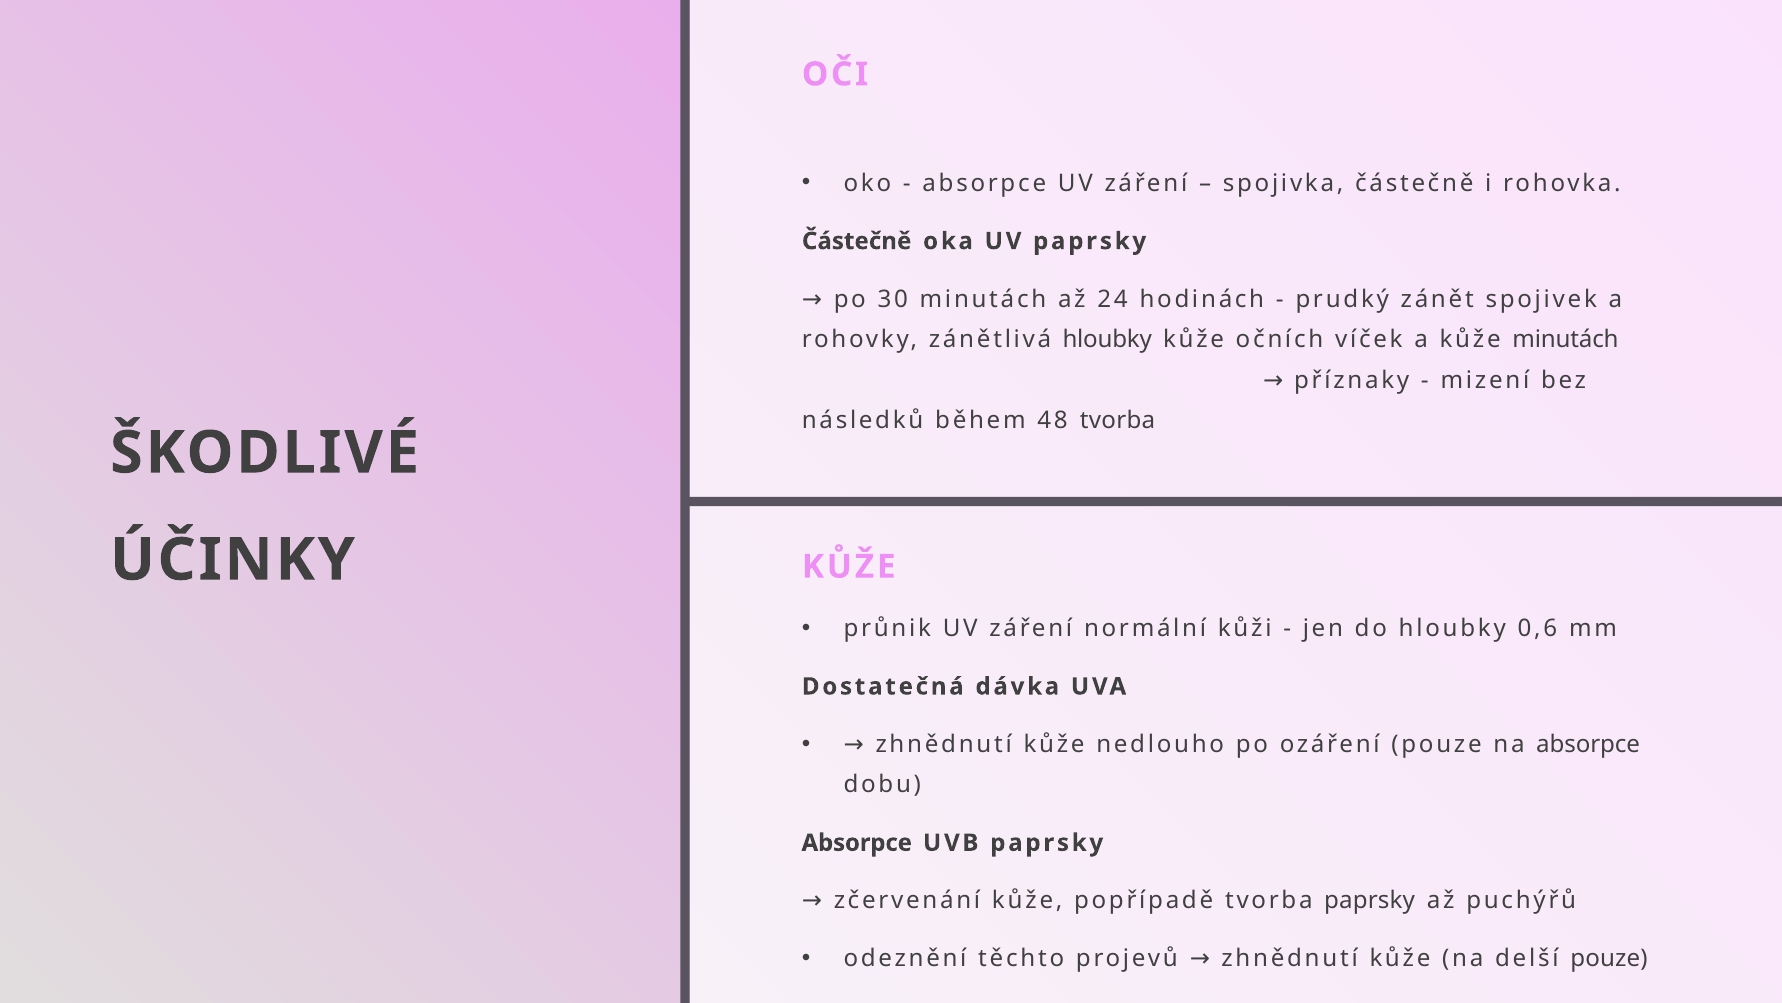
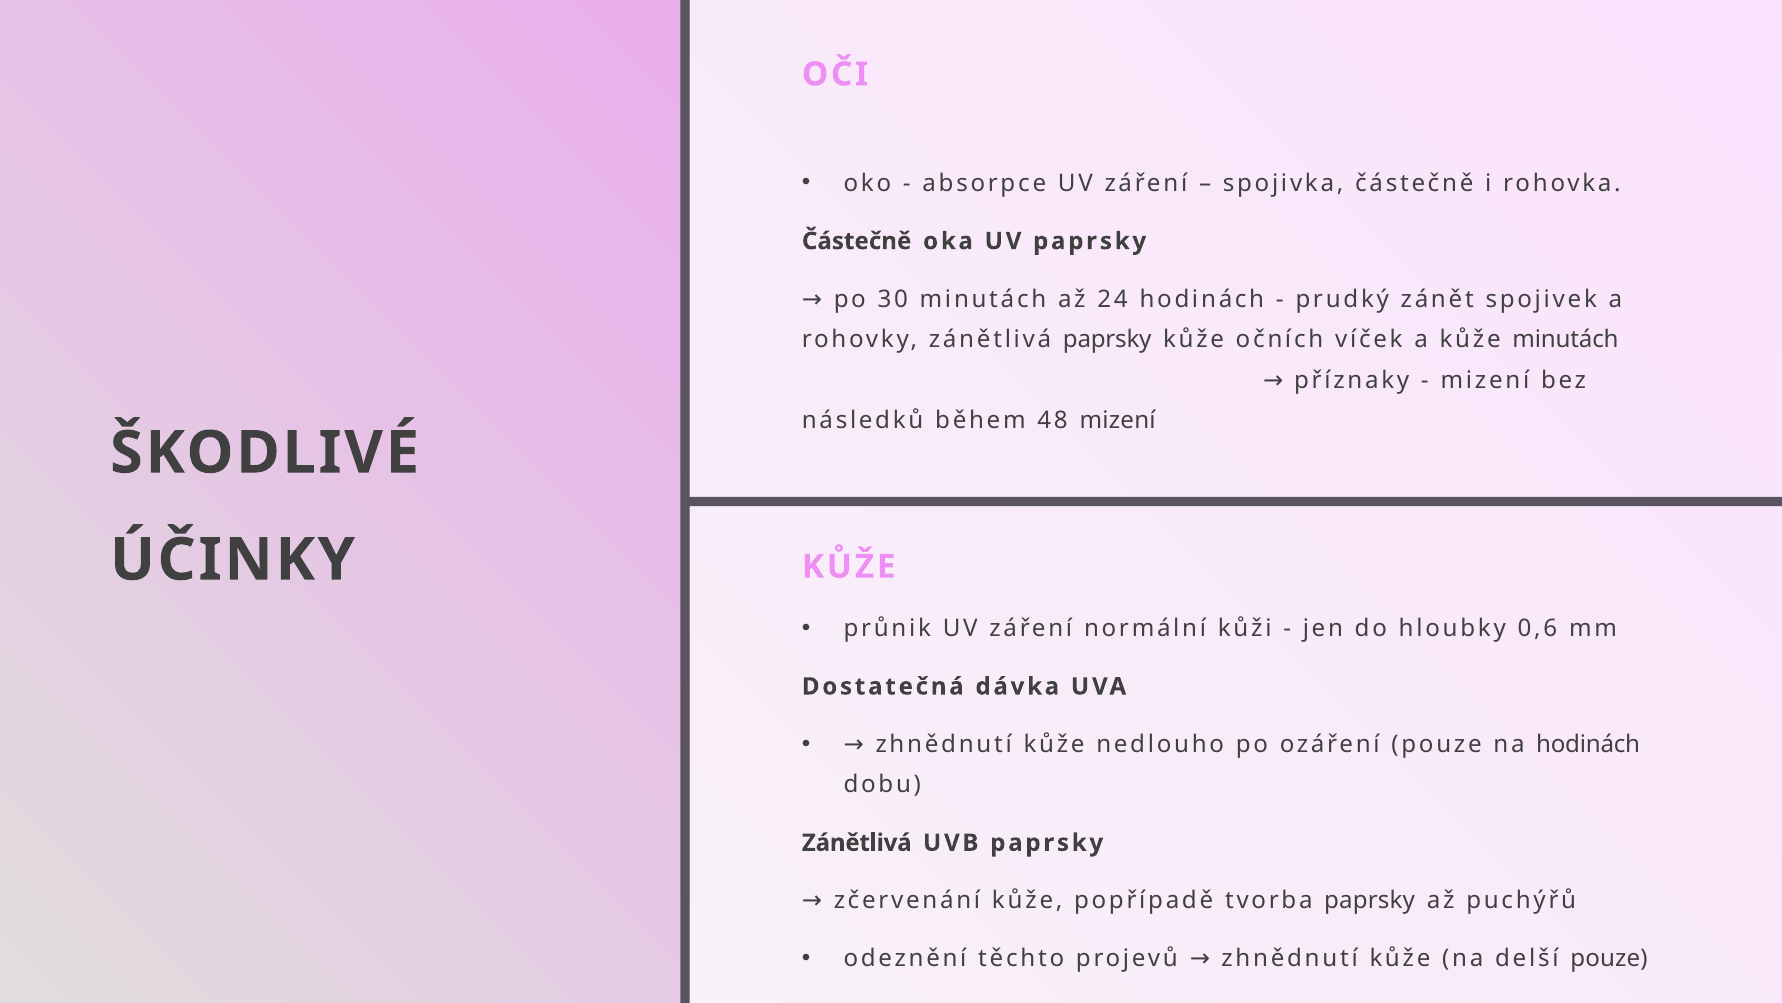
zánětlivá hloubky: hloubky -> paprsky (1107, 339)
48 tvorba: tvorba -> mizení (1118, 421)
na absorpce: absorpce -> hodinách (1588, 744)
Absorpce: Absorpce -> Zánětlivá (857, 842)
